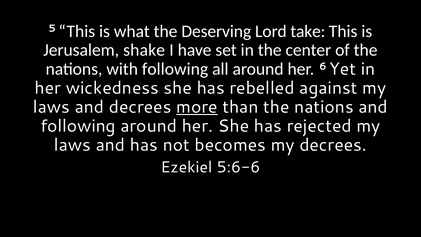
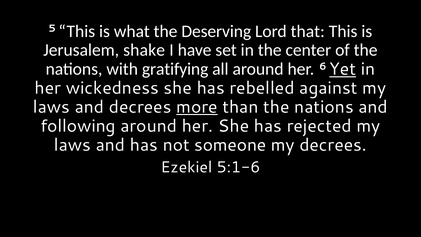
take: take -> that (308, 31)
with following: following -> gratifying (175, 69)
Yet underline: none -> present (343, 69)
becomes: becomes -> someone (230, 145)
5:6-6: 5:6-6 -> 5:1-6 (238, 167)
